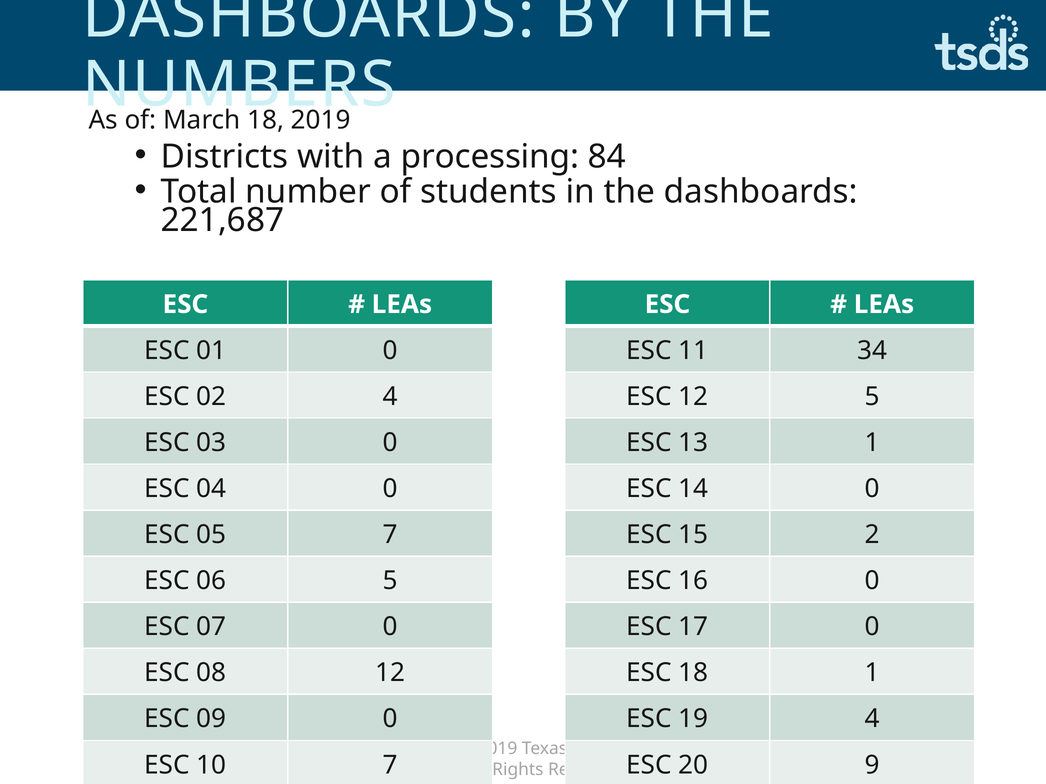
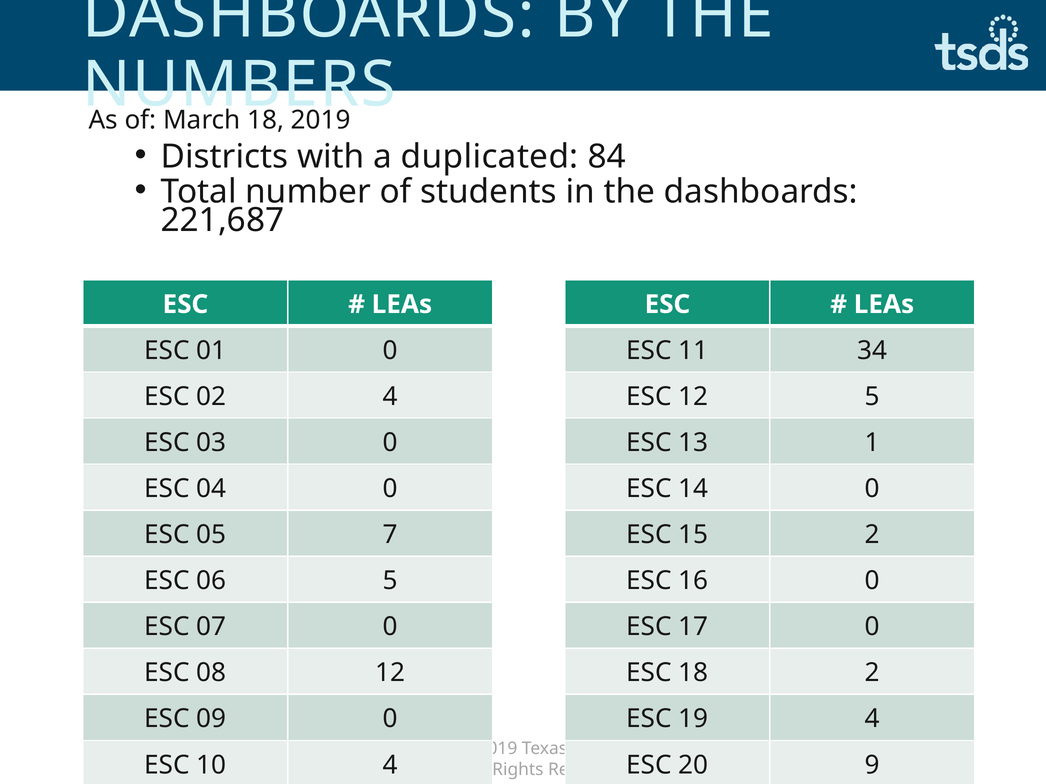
processing: processing -> duplicated (490, 157)
18 1: 1 -> 2 (872, 673)
10 7: 7 -> 4 (390, 765)
